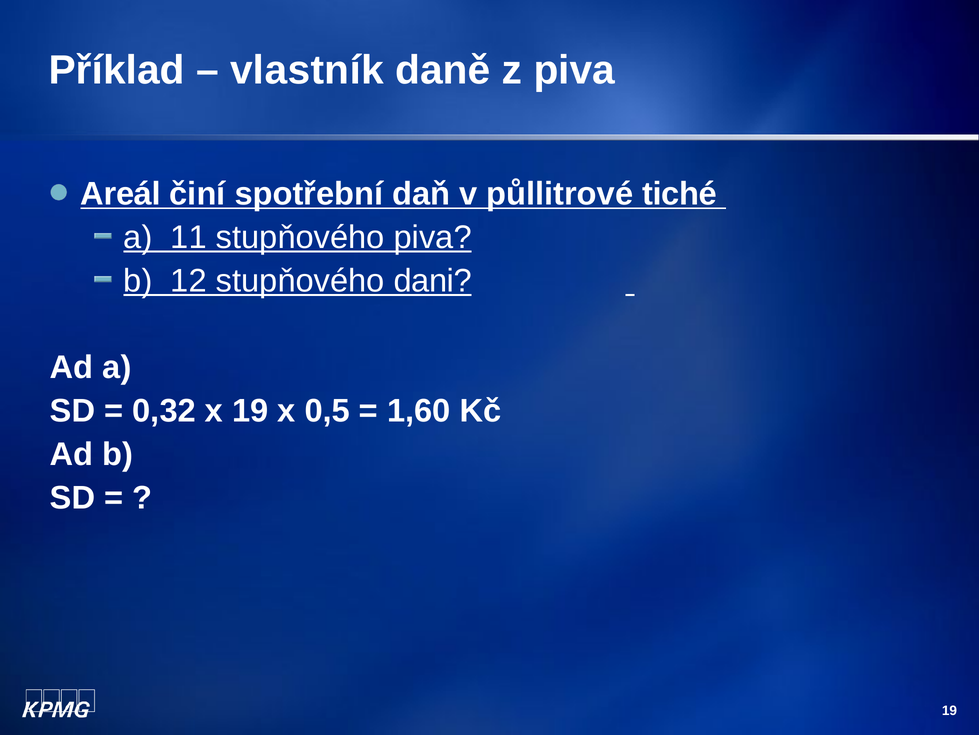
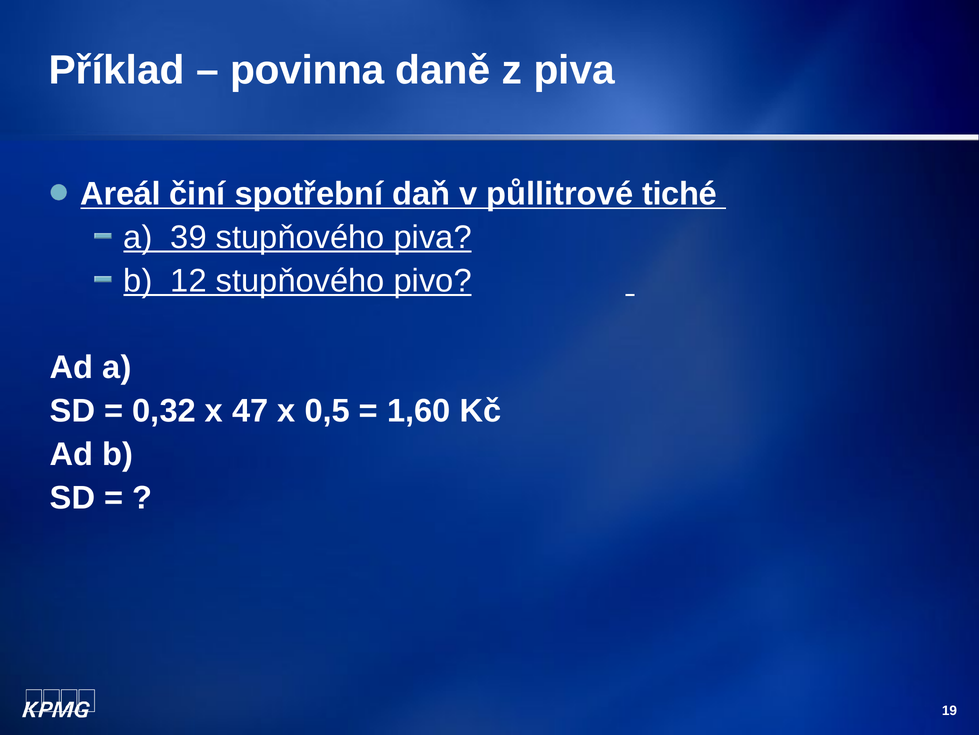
vlastník: vlastník -> povinna (307, 70)
11: 11 -> 39 (189, 237)
dani: dani -> pivo (433, 280)
x 19: 19 -> 47 (250, 411)
